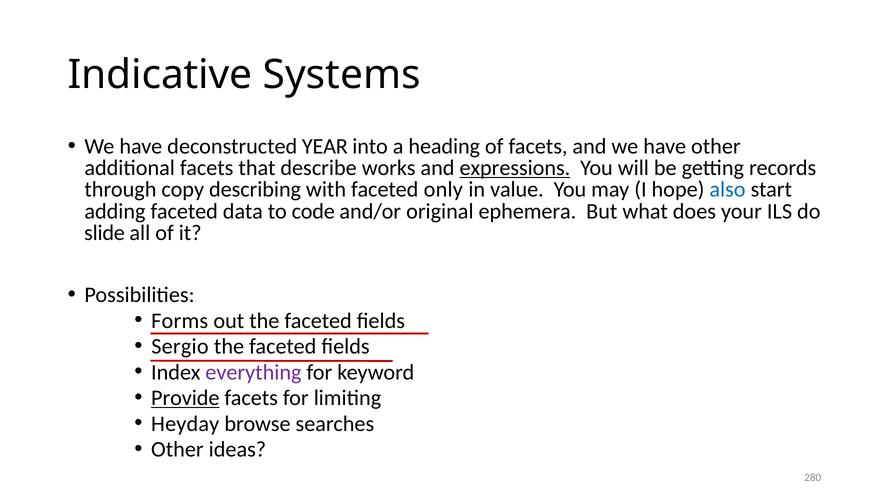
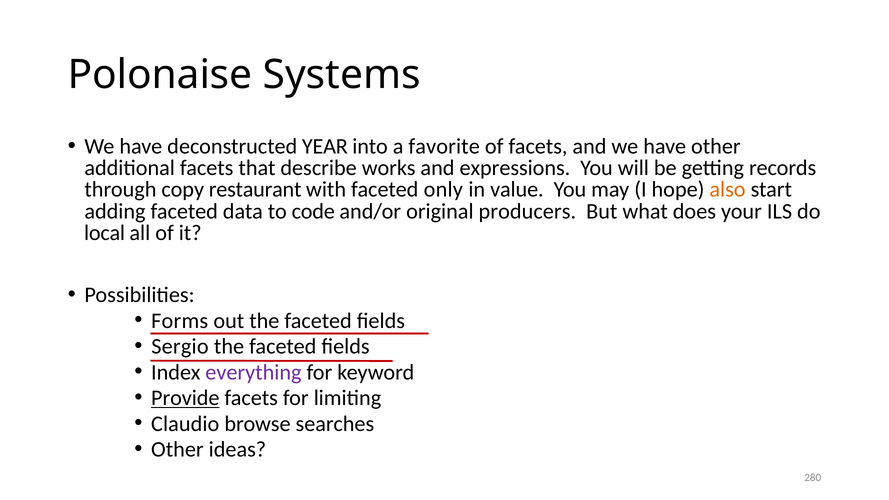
Indicative: Indicative -> Polonaise (160, 75)
heading: heading -> favorite (444, 146)
expressions underline: present -> none (515, 168)
describing: describing -> restaurant (255, 190)
also colour: blue -> orange (728, 190)
ephemera: ephemera -> producers (527, 211)
slide: slide -> local (105, 233)
Heyday: Heyday -> Claudio (185, 424)
